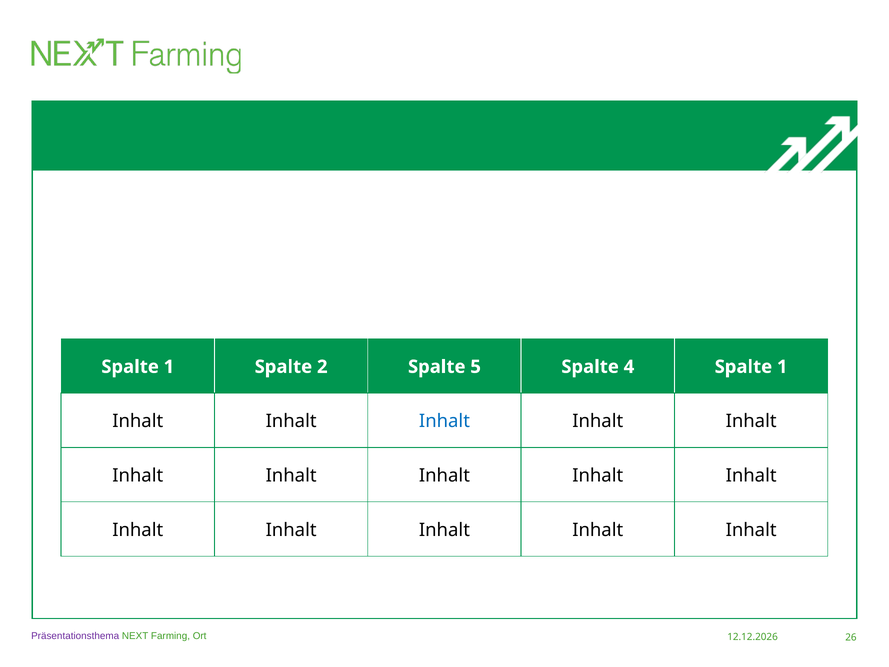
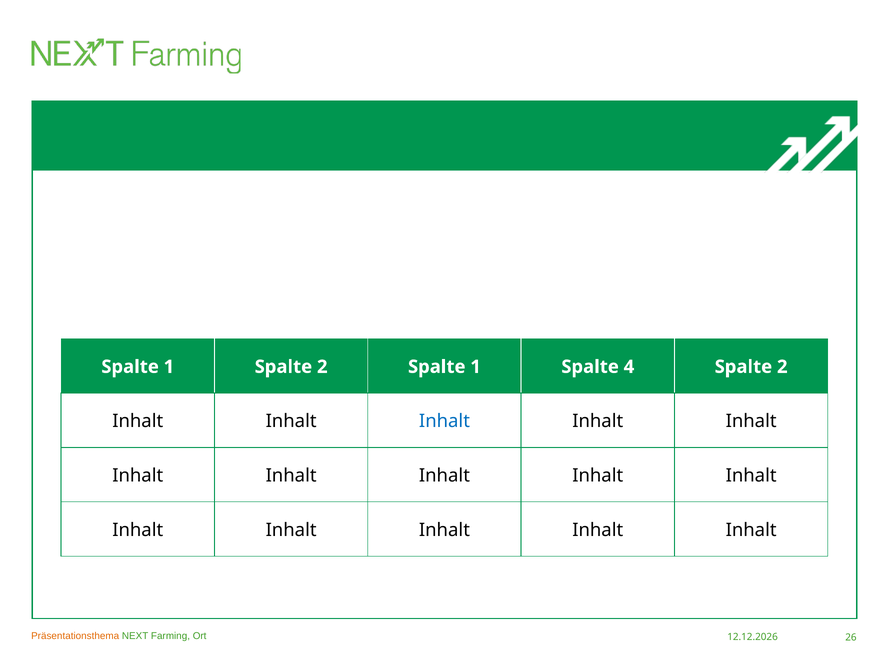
2 Spalte 5: 5 -> 1 (476, 367)
4 Spalte 1: 1 -> 2 (782, 367)
Präsentationsthema colour: purple -> orange (75, 636)
